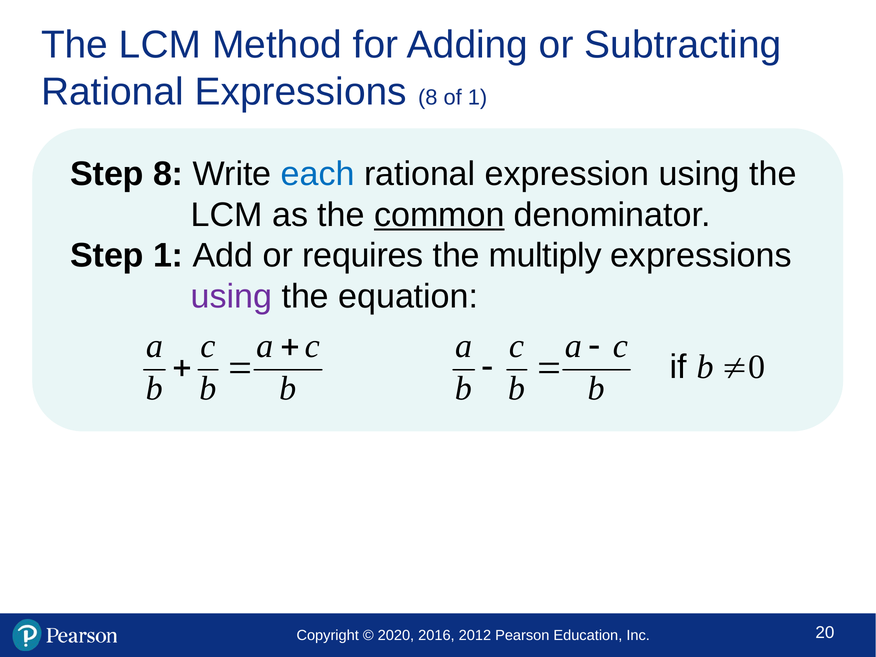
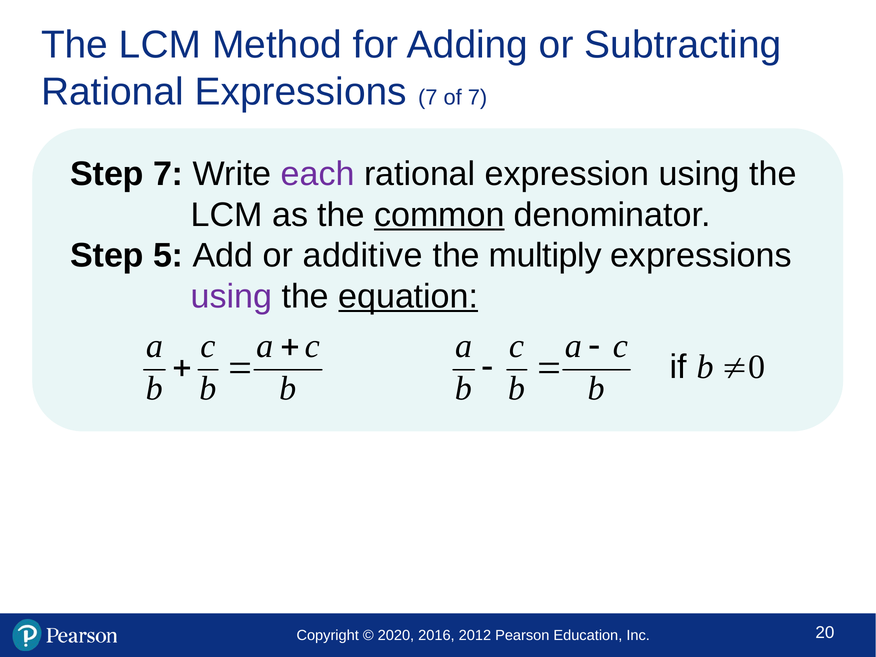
Expressions 8: 8 -> 7 (428, 97)
of 1: 1 -> 7 (478, 97)
Step 8: 8 -> 7 (168, 174)
each colour: blue -> purple (318, 174)
Step 1: 1 -> 5 (168, 256)
requires: requires -> additive (363, 256)
equation underline: none -> present (408, 297)
